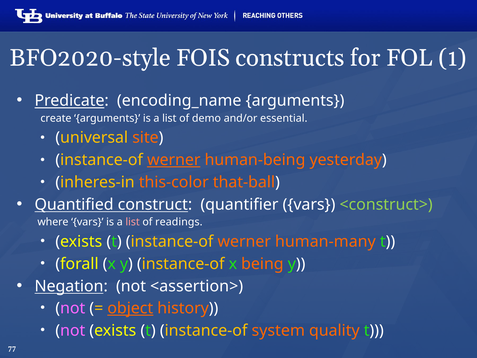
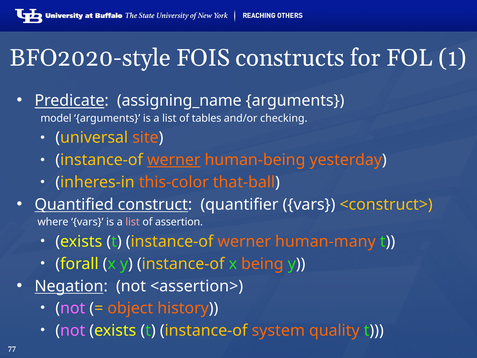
encoding_name: encoding_name -> assigning_name (179, 100)
create: create -> model (56, 118)
demo: demo -> tables (207, 118)
essential: essential -> checking (284, 118)
<construct> colour: light green -> yellow (386, 204)
readings: readings -> assertion (179, 222)
object underline: present -> none (130, 308)
